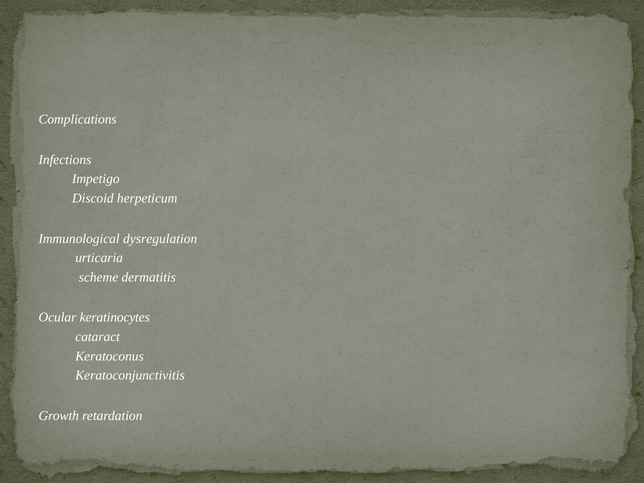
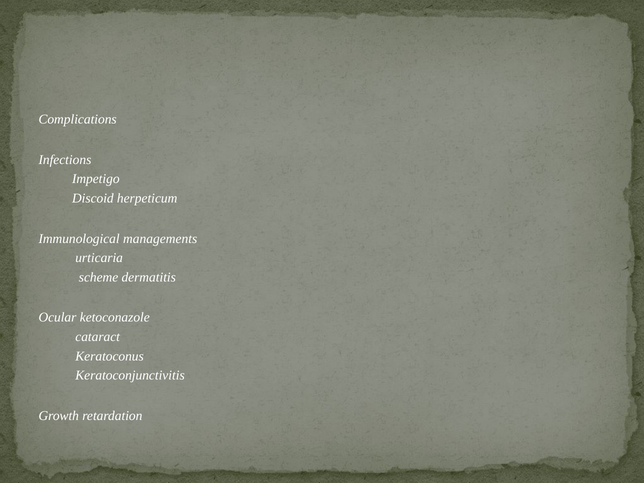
dysregulation: dysregulation -> managements (160, 239)
keratinocytes: keratinocytes -> ketoconazole (115, 317)
